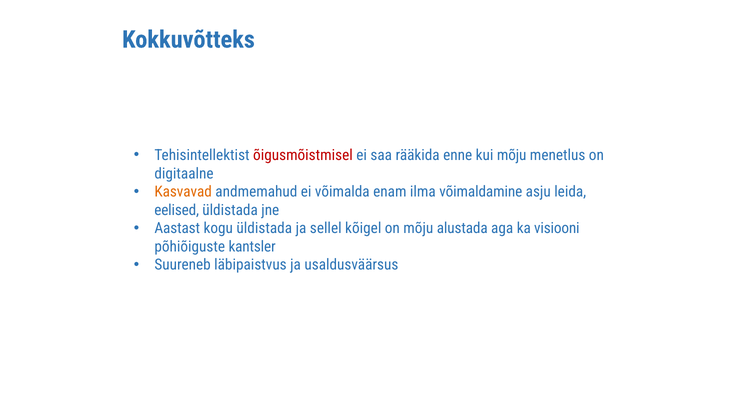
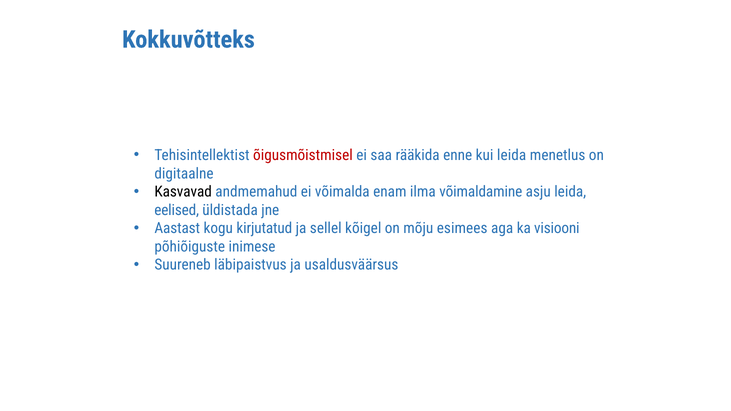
kui mõju: mõju -> leida (512, 155)
Kasvavad colour: orange -> black (183, 192)
kogu üldistada: üldistada -> kirjutatud (264, 228)
alustada: alustada -> esimees (462, 228)
kantsler: kantsler -> inimese (252, 247)
